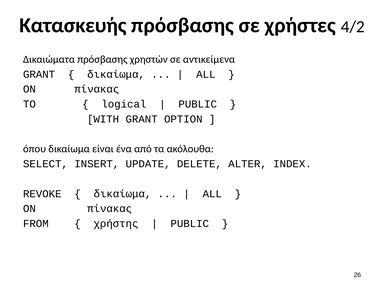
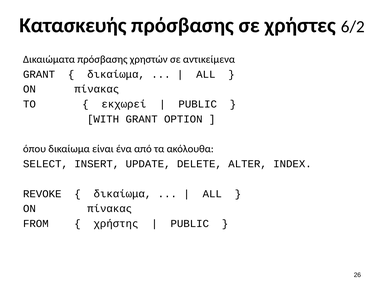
4/2: 4/2 -> 6/2 (353, 27)
logical: logical -> εκχωρεί (124, 104)
